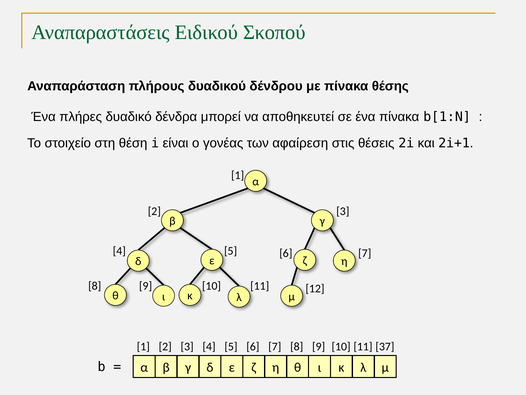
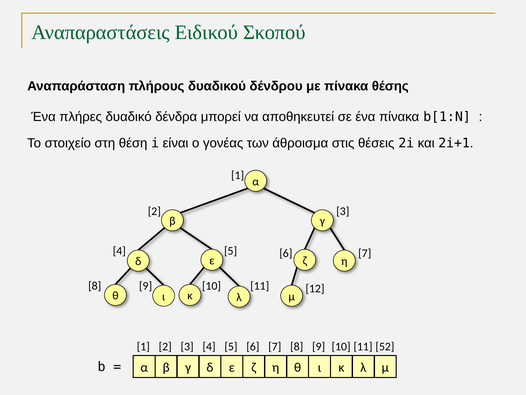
αφαίρεση: αφαίρεση -> άθροισμα (300, 143)
37: 37 -> 52 (385, 346)
